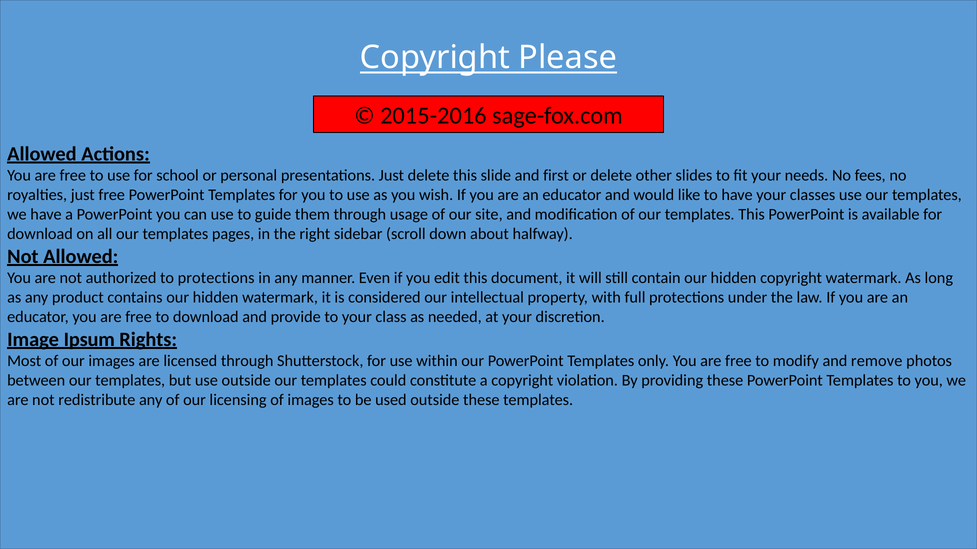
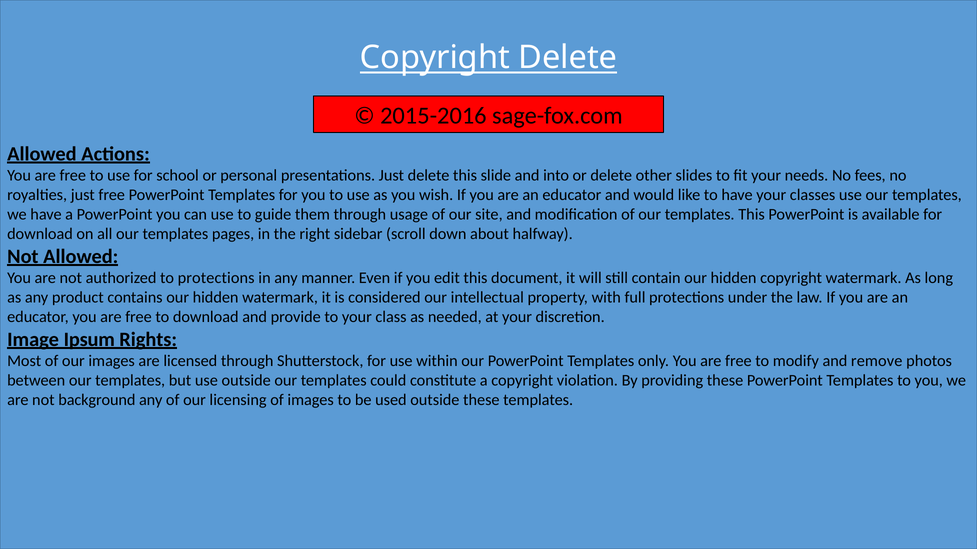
Copyright Please: Please -> Delete (568, 58)
first: first -> into (556, 176)
redistribute: redistribute -> background (97, 400)
